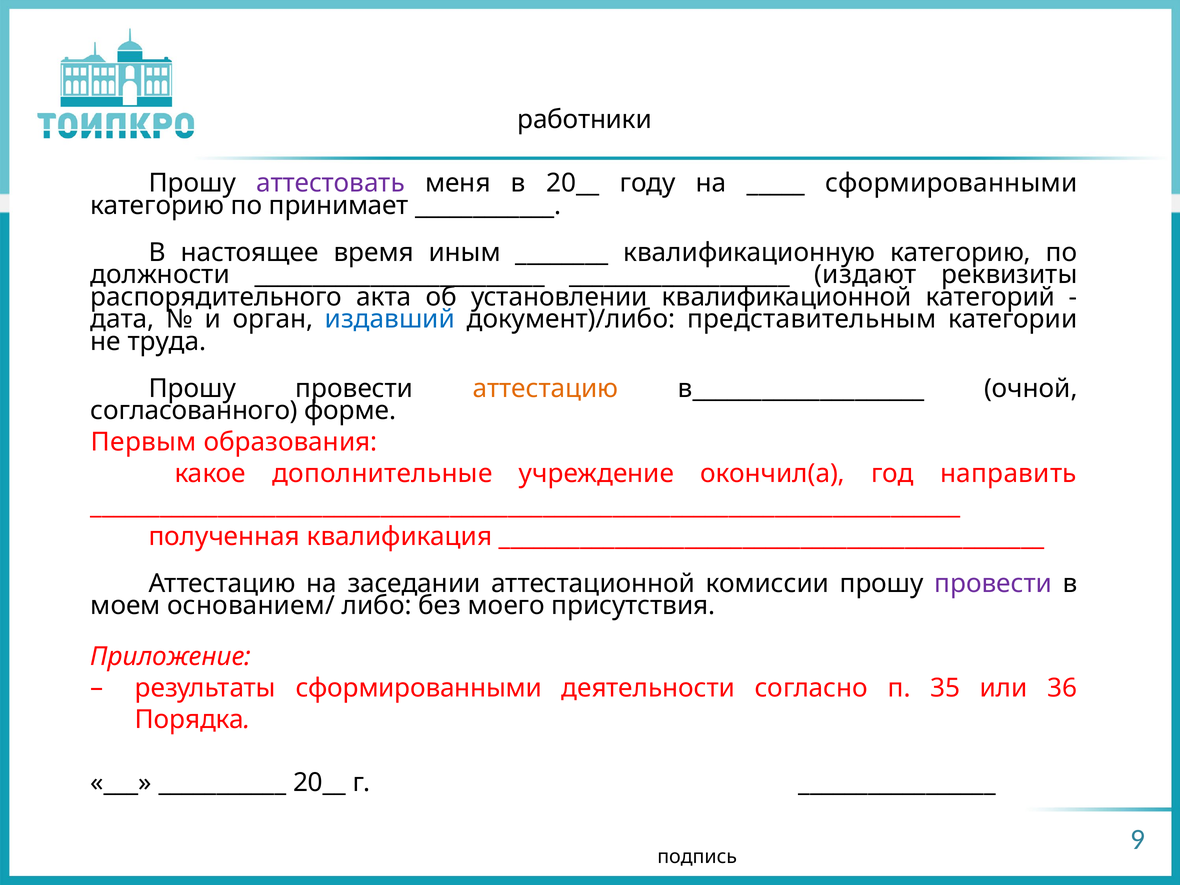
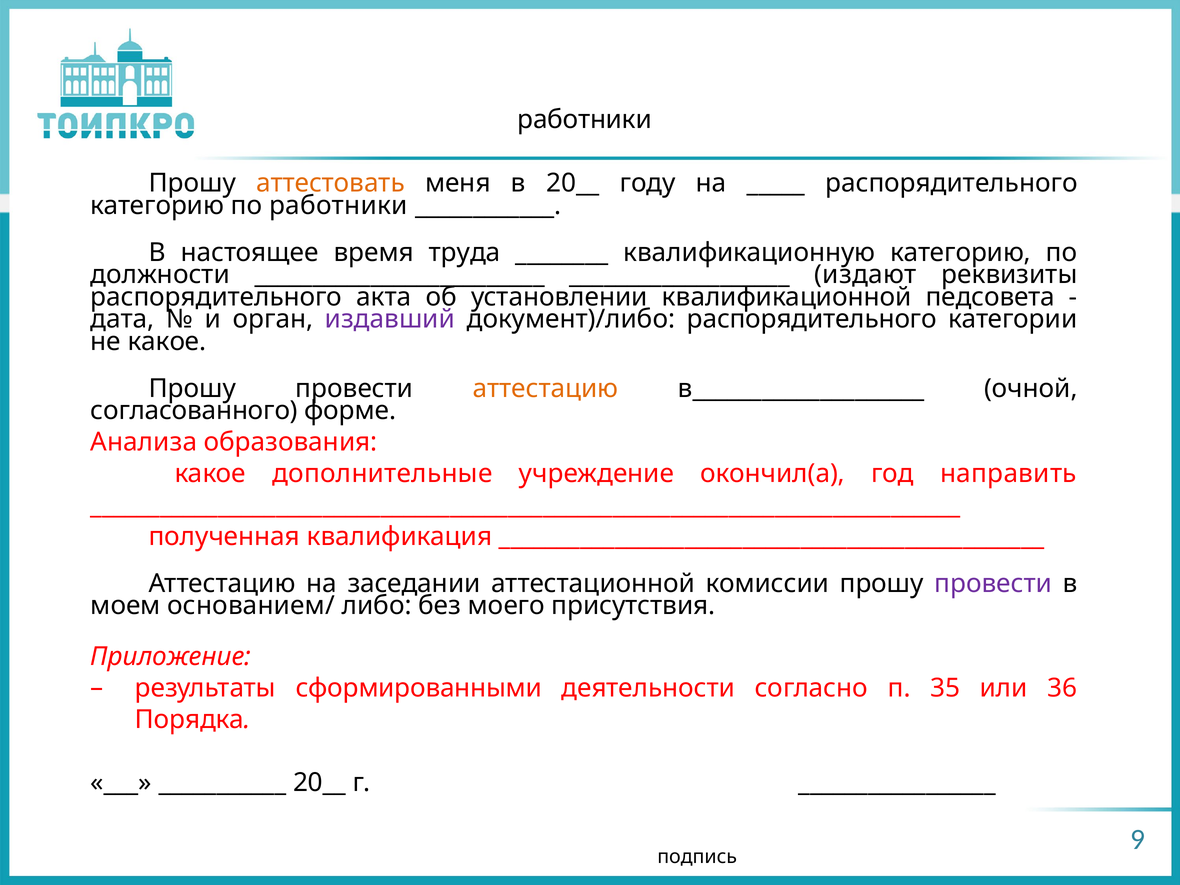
аттестовать colour: purple -> orange (331, 183)
сформированными: сформированными -> распорядительного (951, 183)
по принимает: принимает -> работники (338, 206)
иным: иным -> труда (465, 252)
категорий: категорий -> педсовета (990, 297)
издавший colour: blue -> purple (390, 319)
документ)/либо представительным: представительным -> распорядительного (812, 319)
не труда: труда -> какое (167, 342)
Первым: Первым -> Анализа (144, 442)
